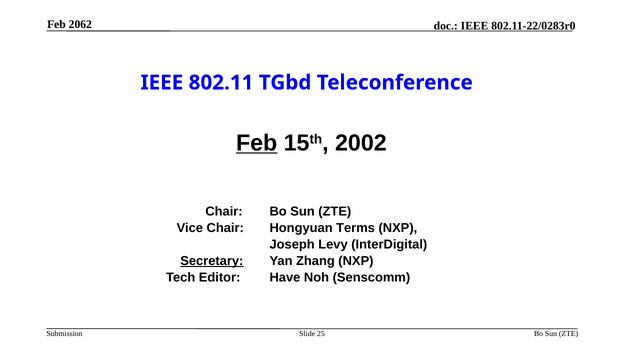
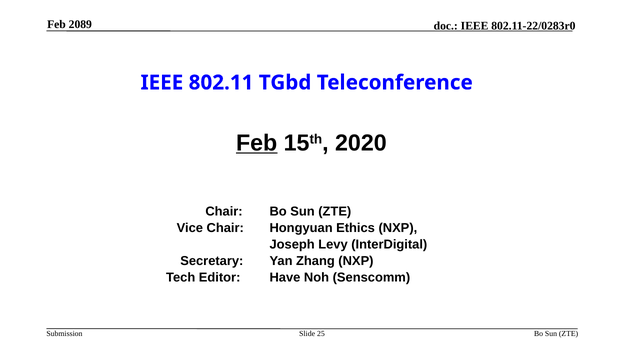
2062: 2062 -> 2089 (80, 25)
2002: 2002 -> 2020 (361, 143)
Terms: Terms -> Ethics (356, 228)
Secretary underline: present -> none (212, 261)
